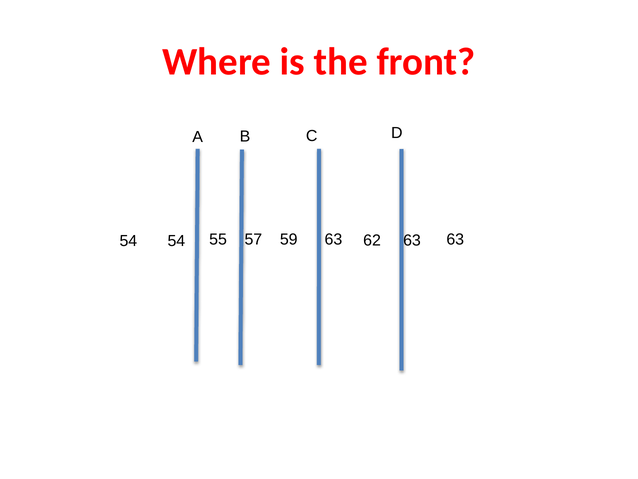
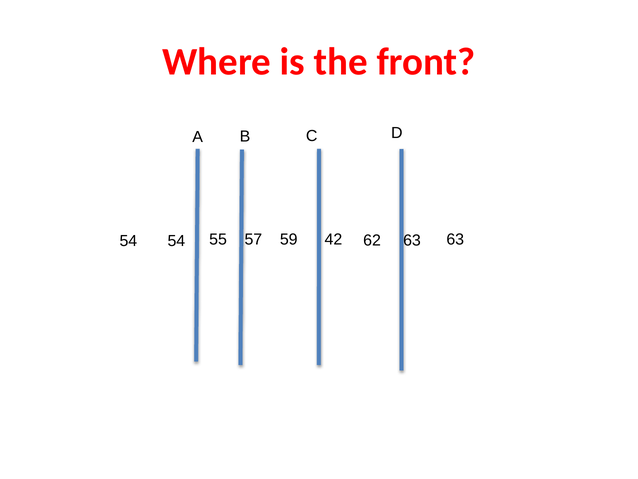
59 63: 63 -> 42 (333, 239)
